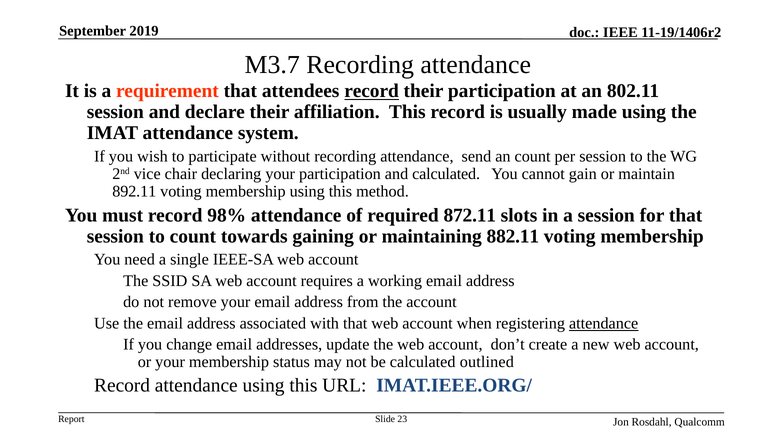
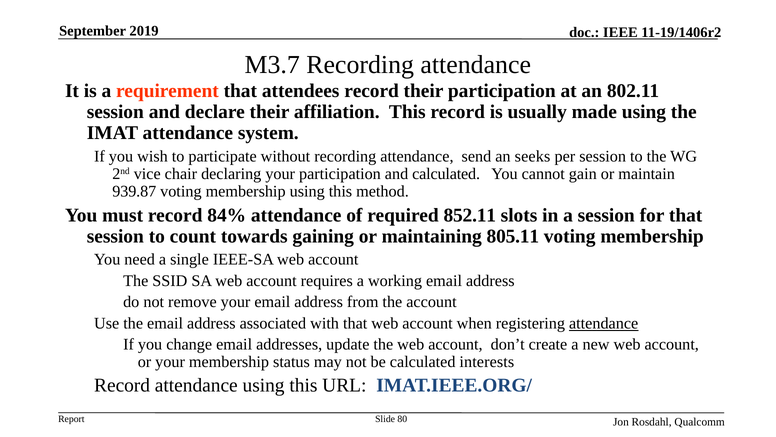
record underline: present -> none (372, 91)
an count: count -> seeks (533, 156)
892.11: 892.11 -> 939.87 (134, 191)
98%: 98% -> 84% (227, 215)
872.11: 872.11 -> 852.11 (470, 215)
882.11: 882.11 -> 805.11 (513, 236)
outlined: outlined -> interests (487, 362)
23: 23 -> 80 (402, 419)
